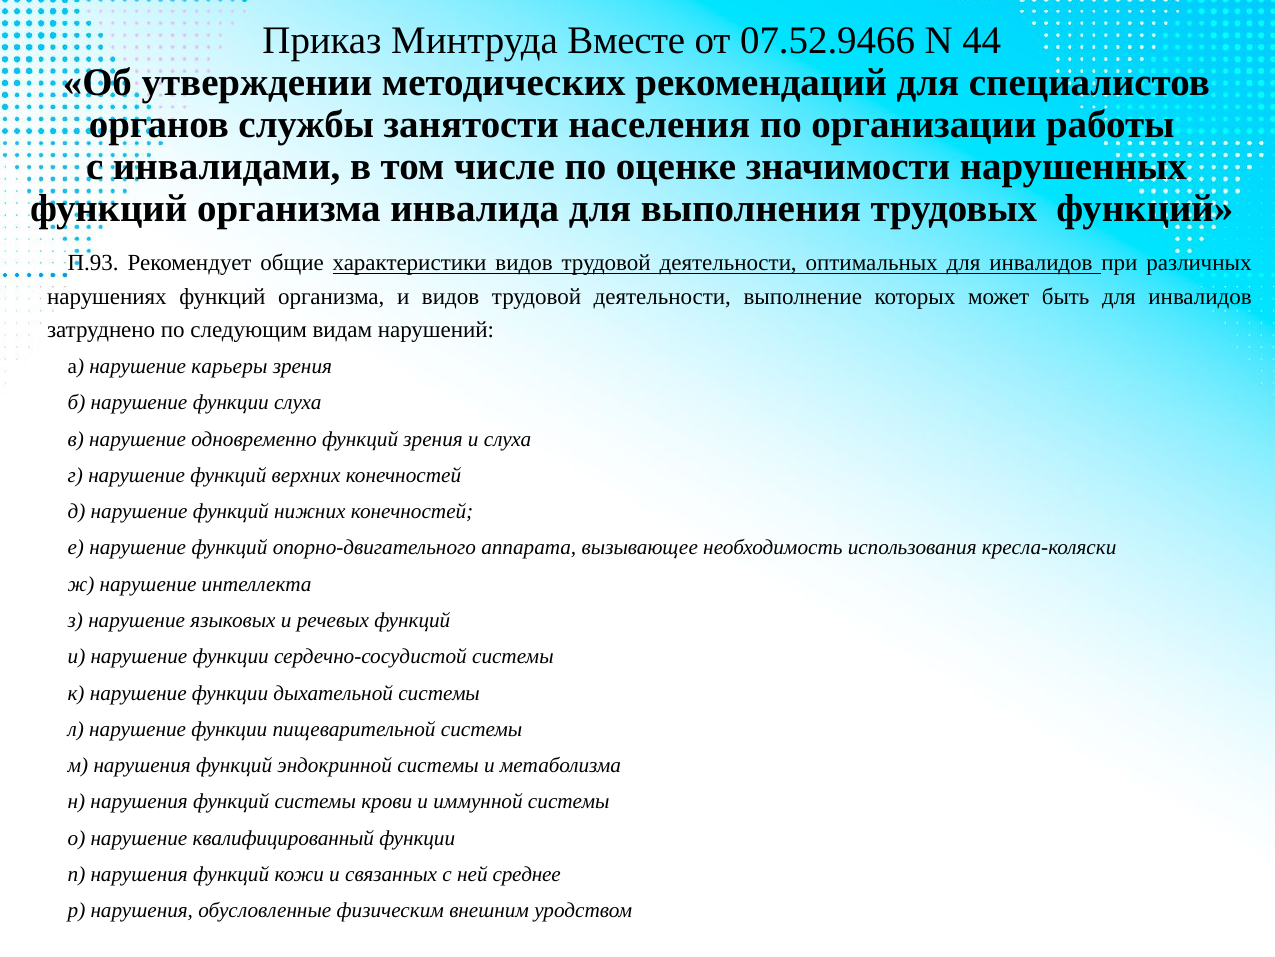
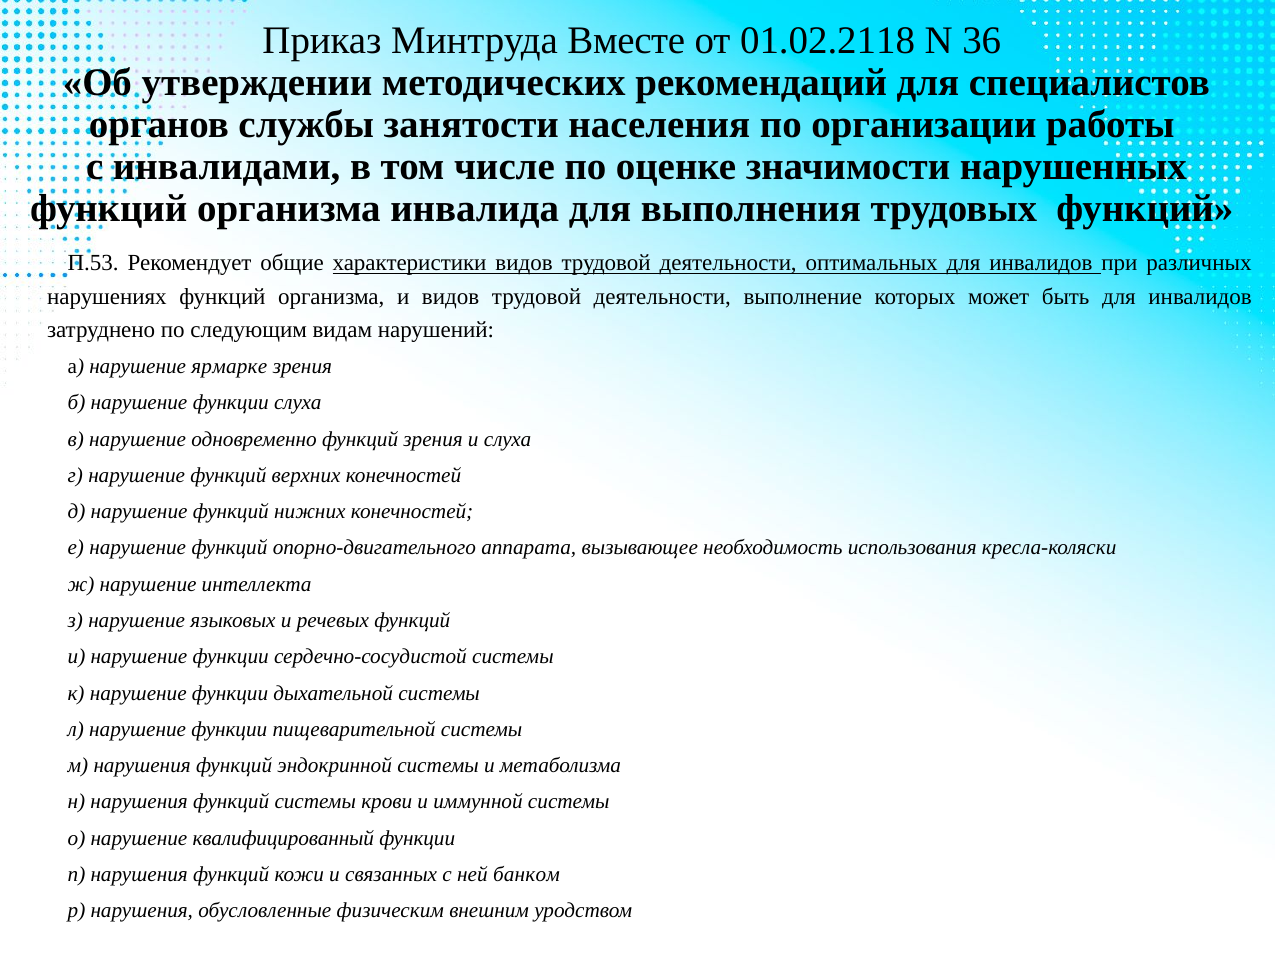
07.52.9466: 07.52.9466 -> 01.02.2118 (828, 41)
44: 44 -> 36 (982, 41)
П.93: П.93 -> П.53 (93, 263)
карьеры: карьеры -> ярмарке (229, 366)
среднее: среднее -> банком (526, 874)
